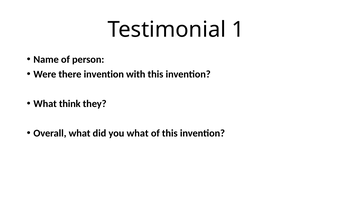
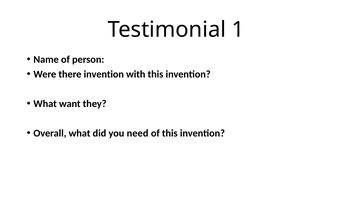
think: think -> want (70, 104)
you what: what -> need (138, 133)
